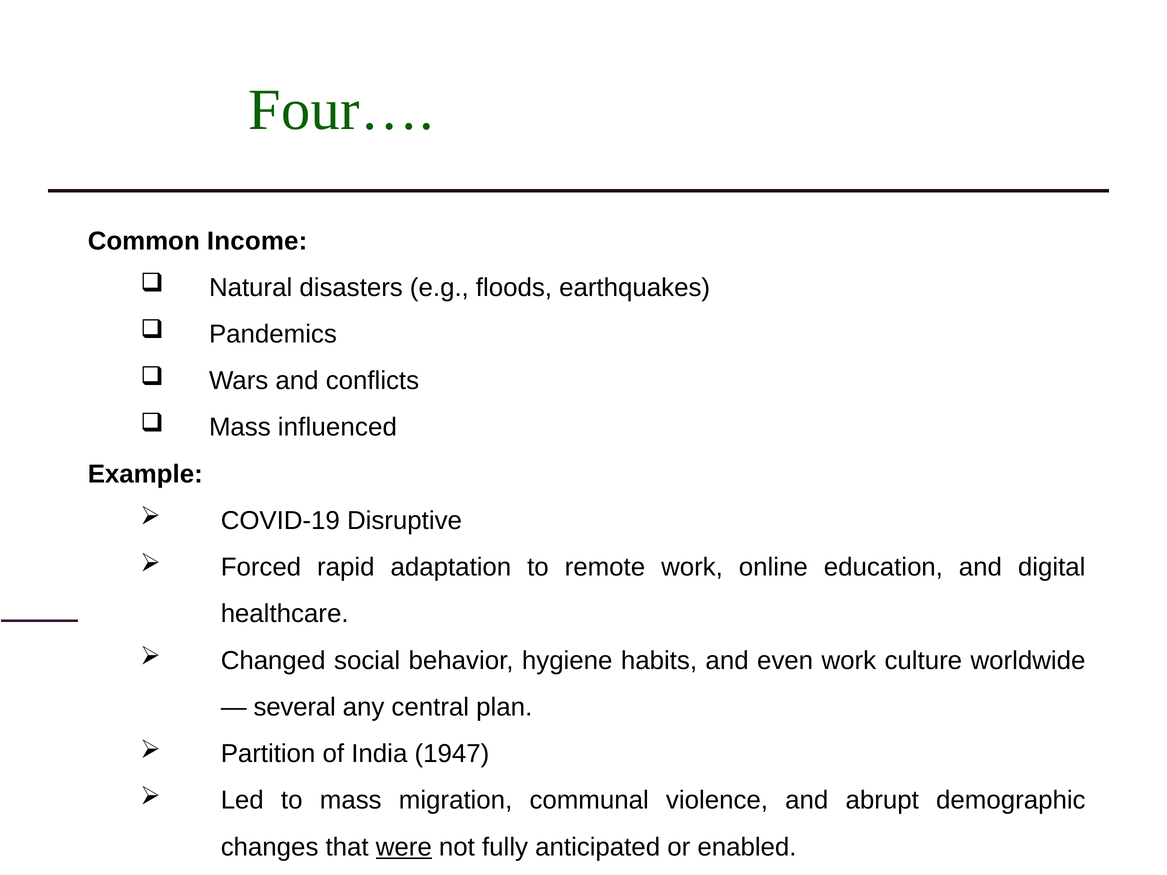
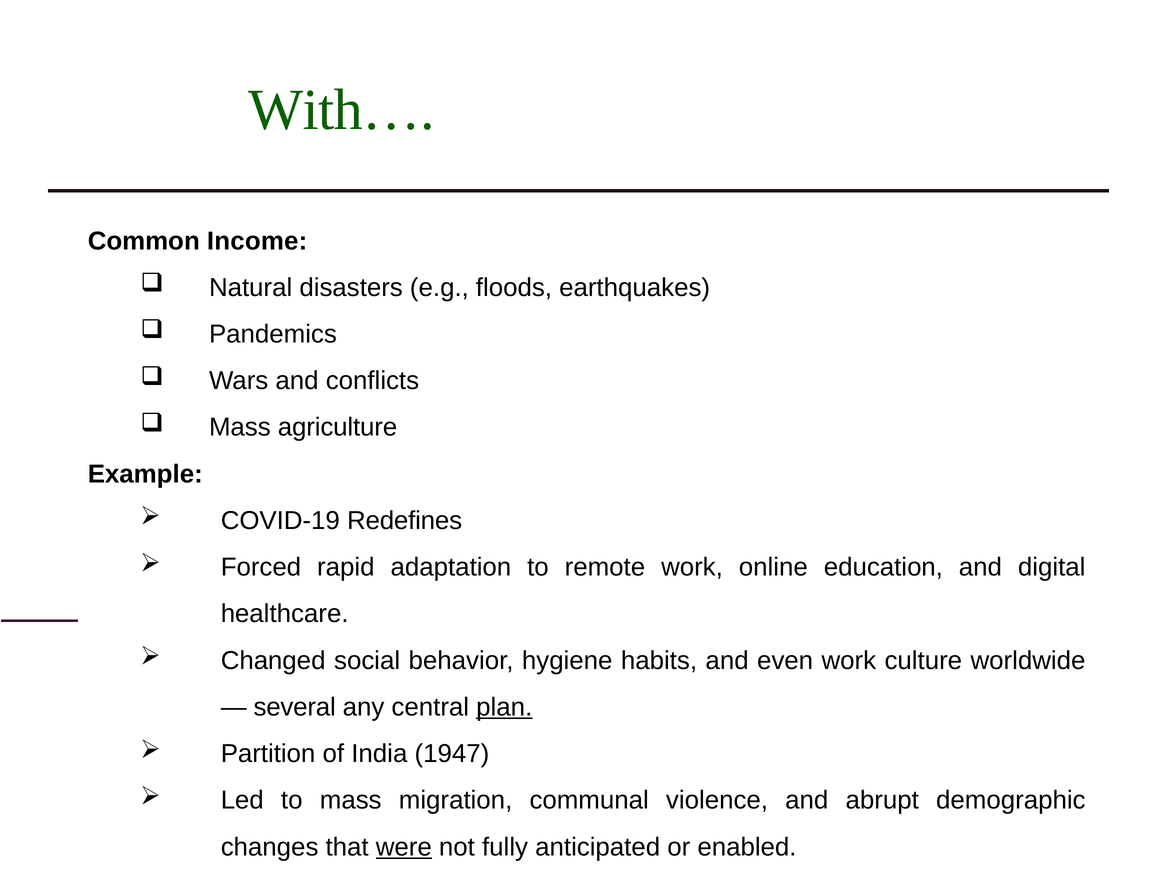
Four…: Four… -> With… (341, 110)
influenced: influenced -> agriculture (338, 428)
Disruptive: Disruptive -> Redefines (405, 521)
plan underline: none -> present (504, 707)
